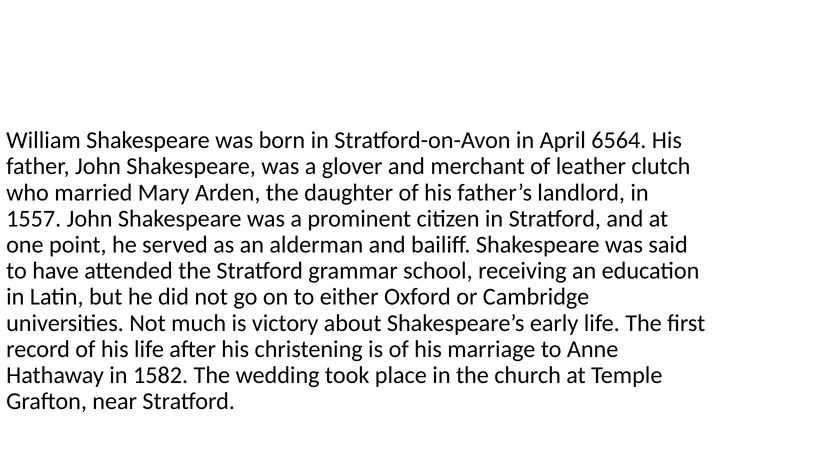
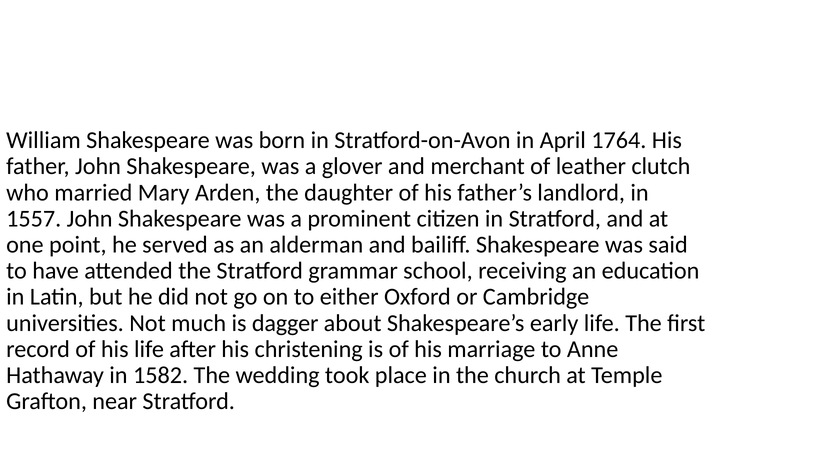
6564: 6564 -> 1764 (619, 140)
victory: victory -> dagger (285, 323)
